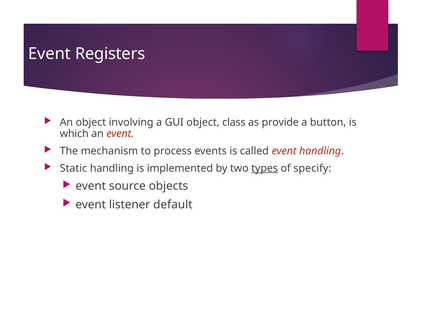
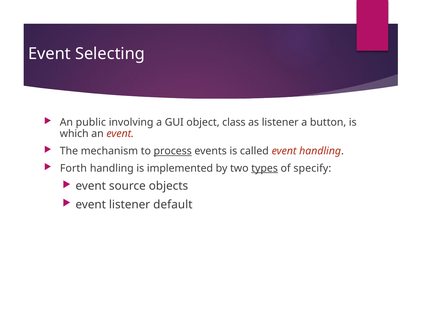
Registers: Registers -> Selecting (110, 54)
An object: object -> public (91, 122)
as provide: provide -> listener (280, 122)
process underline: none -> present (173, 151)
Static: Static -> Forth (73, 168)
